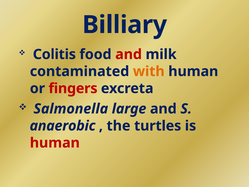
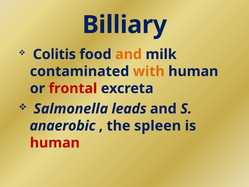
and colour: red -> orange (129, 54)
fingers: fingers -> frontal (73, 88)
large: large -> leads (129, 109)
turtles: turtles -> spleen (158, 126)
